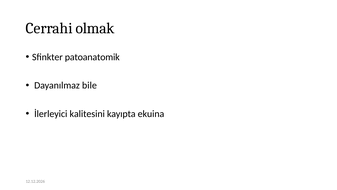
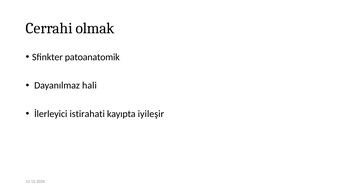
bile: bile -> hali (89, 85)
kalitesini: kalitesini -> istirahati (87, 113)
ekuina: ekuina -> iyileşir (151, 113)
